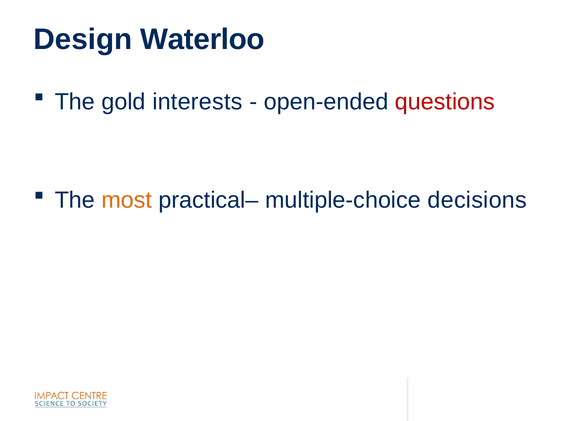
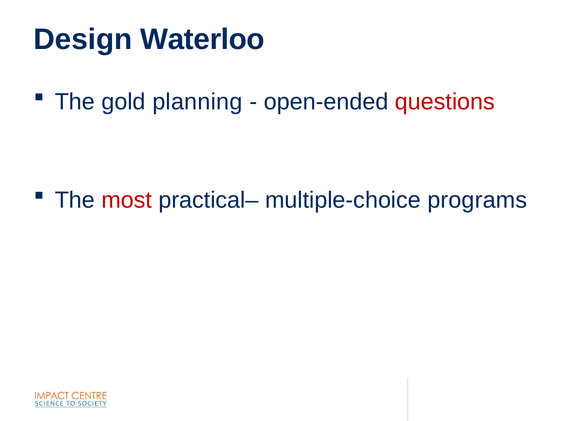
interests: interests -> planning (197, 102)
most colour: orange -> red (127, 200)
decisions: decisions -> programs (477, 200)
